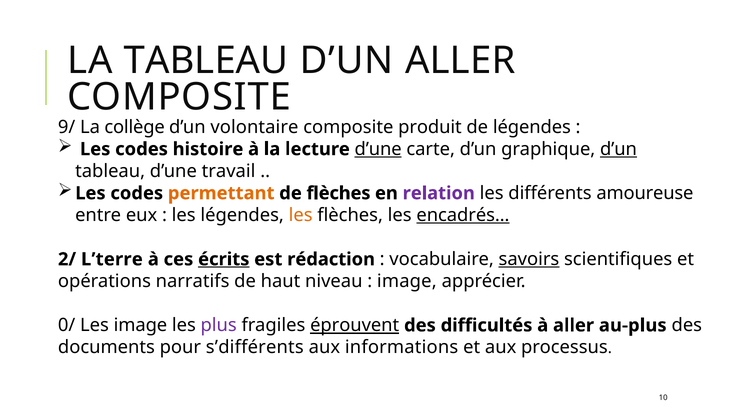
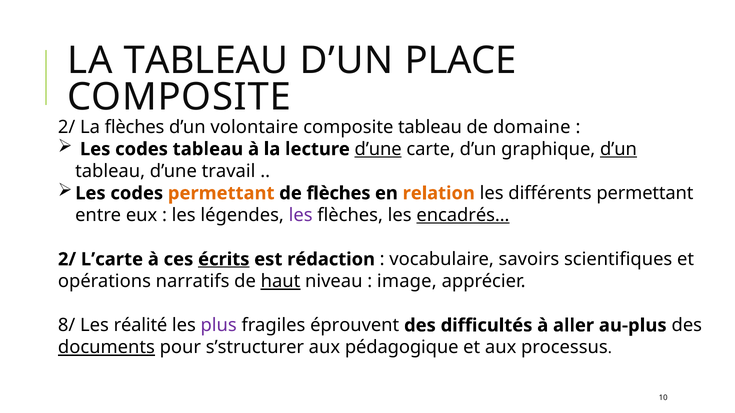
D’UN ALLER: ALLER -> PLACE (461, 60)
9/: 9/ -> 2/ (67, 127)
La collège: collège -> flèches (135, 127)
composite produit: produit -> tableau (430, 127)
de légendes: légendes -> domaine (532, 127)
codes histoire: histoire -> tableau (208, 149)
relation colour: purple -> orange (439, 193)
différents amoureuse: amoureuse -> permettant (645, 193)
les colour: orange -> purple (301, 215)
L’terre: L’terre -> L’carte (112, 260)
savoirs underline: present -> none (529, 260)
haut underline: none -> present (281, 282)
0/: 0/ -> 8/ (67, 326)
Les image: image -> réalité (140, 326)
éprouvent underline: present -> none (355, 326)
documents underline: none -> present (106, 348)
s’différents: s’différents -> s’structurer (255, 348)
informations: informations -> pédagogique (402, 348)
